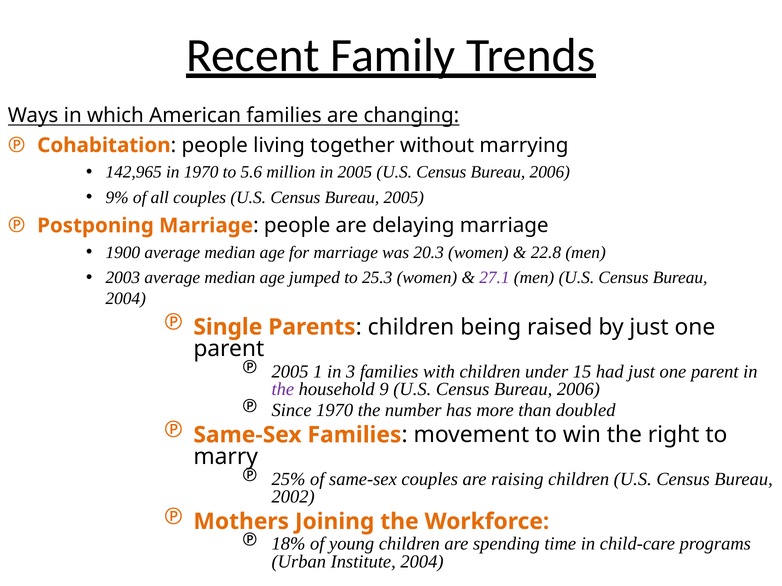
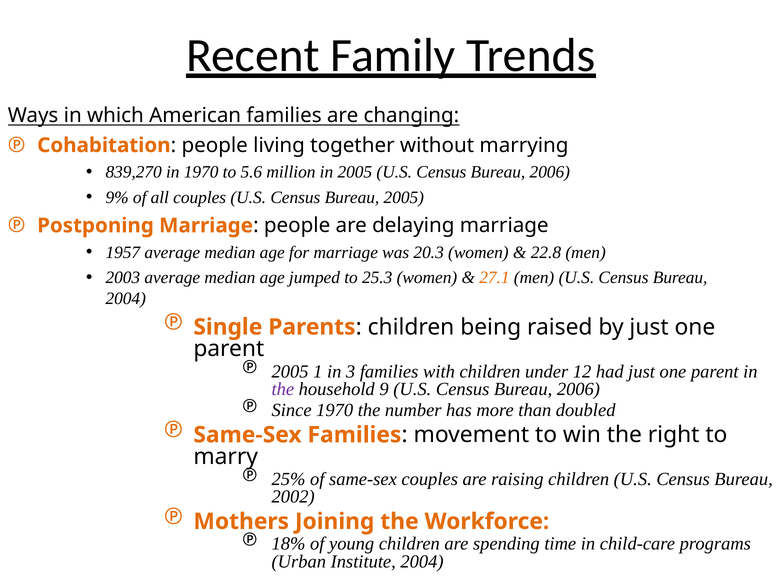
142,965: 142,965 -> 839,270 (134, 172)
1900: 1900 -> 1957 (123, 253)
27.1 colour: purple -> orange (494, 278)
15: 15 -> 12 (582, 372)
